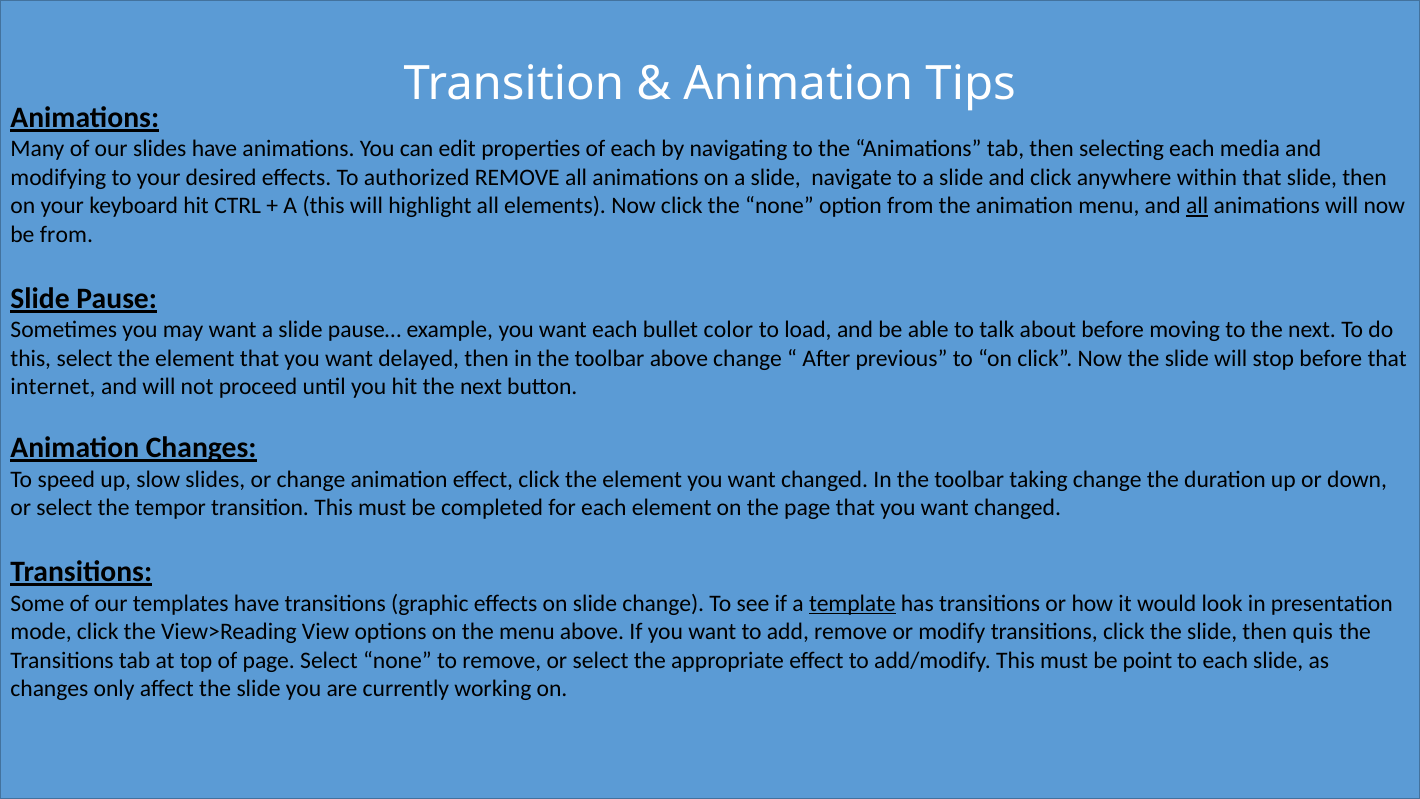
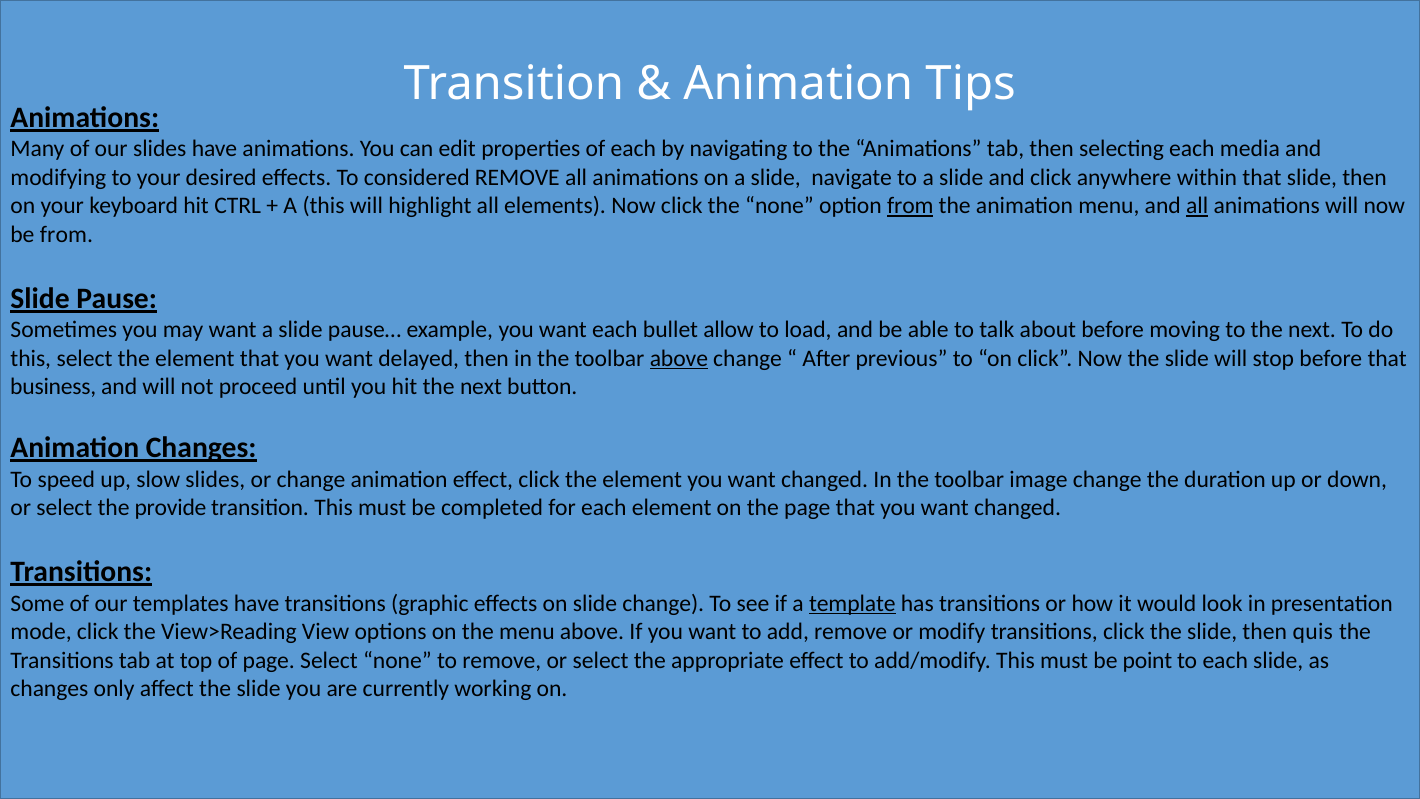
authorized: authorized -> considered (417, 177)
from underline: none -> present (910, 206)
color: color -> allow (729, 330)
above underline: none -> present (679, 358)
internet: internet -> business (53, 387)
taking: taking -> image (1039, 479)
tempor: tempor -> provide (170, 507)
